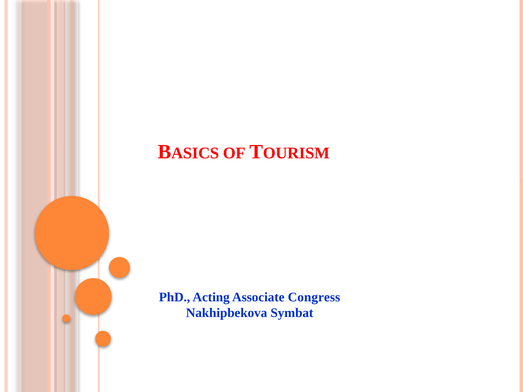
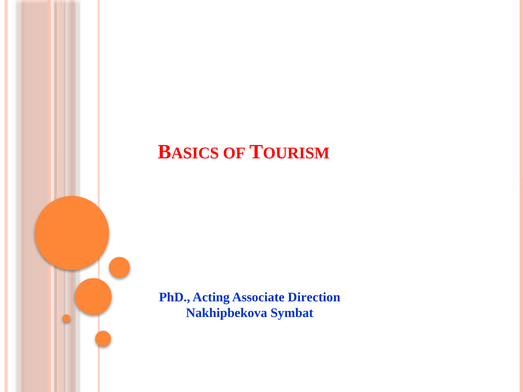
Congress: Congress -> Direction (314, 298)
